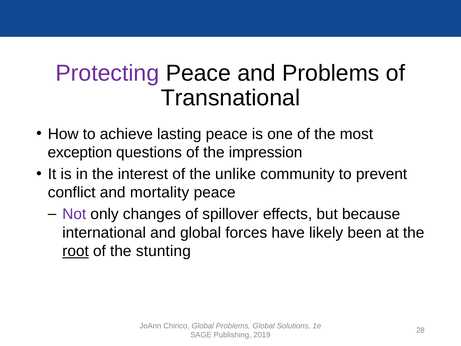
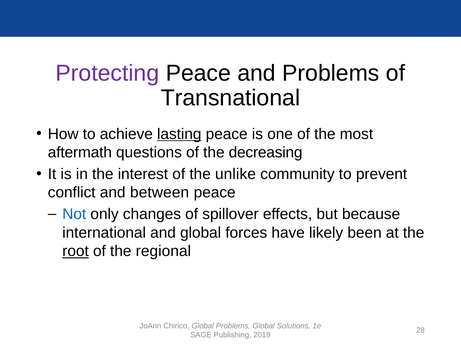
lasting underline: none -> present (179, 134)
exception: exception -> aftermath (80, 152)
impression: impression -> decreasing (266, 152)
mortality: mortality -> between (160, 192)
Not colour: purple -> blue (74, 214)
stunting: stunting -> regional (163, 251)
